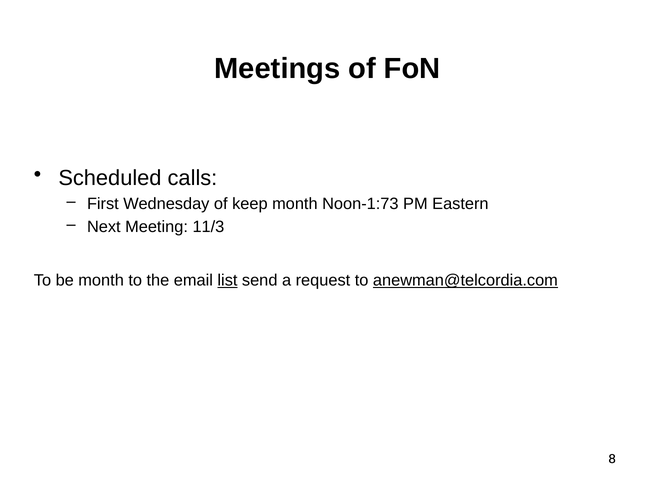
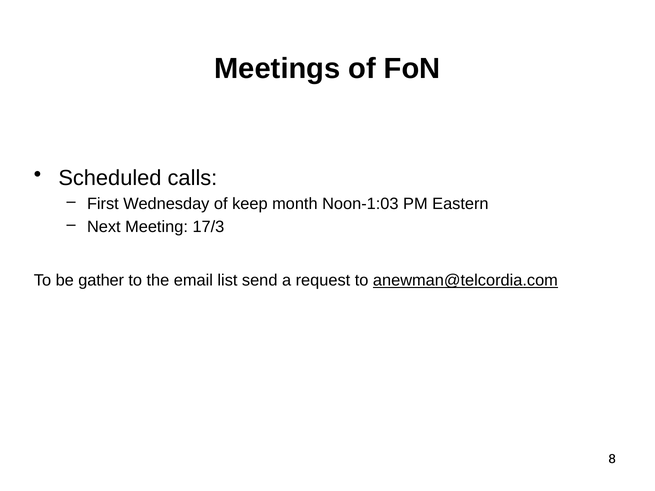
Noon-1:73: Noon-1:73 -> Noon-1:03 (360, 204)
11/3: 11/3 -> 17/3 (208, 227)
be month: month -> gather (101, 281)
list underline: present -> none (227, 281)
